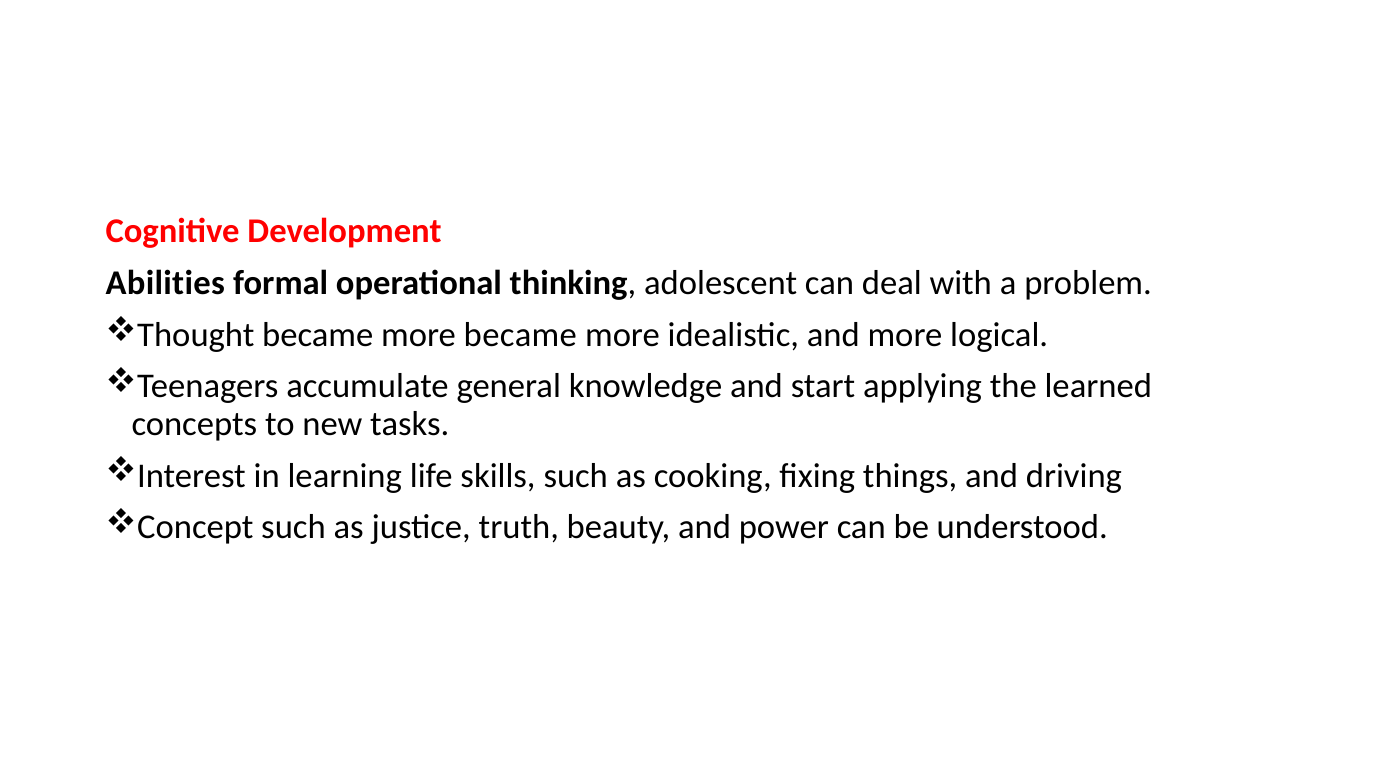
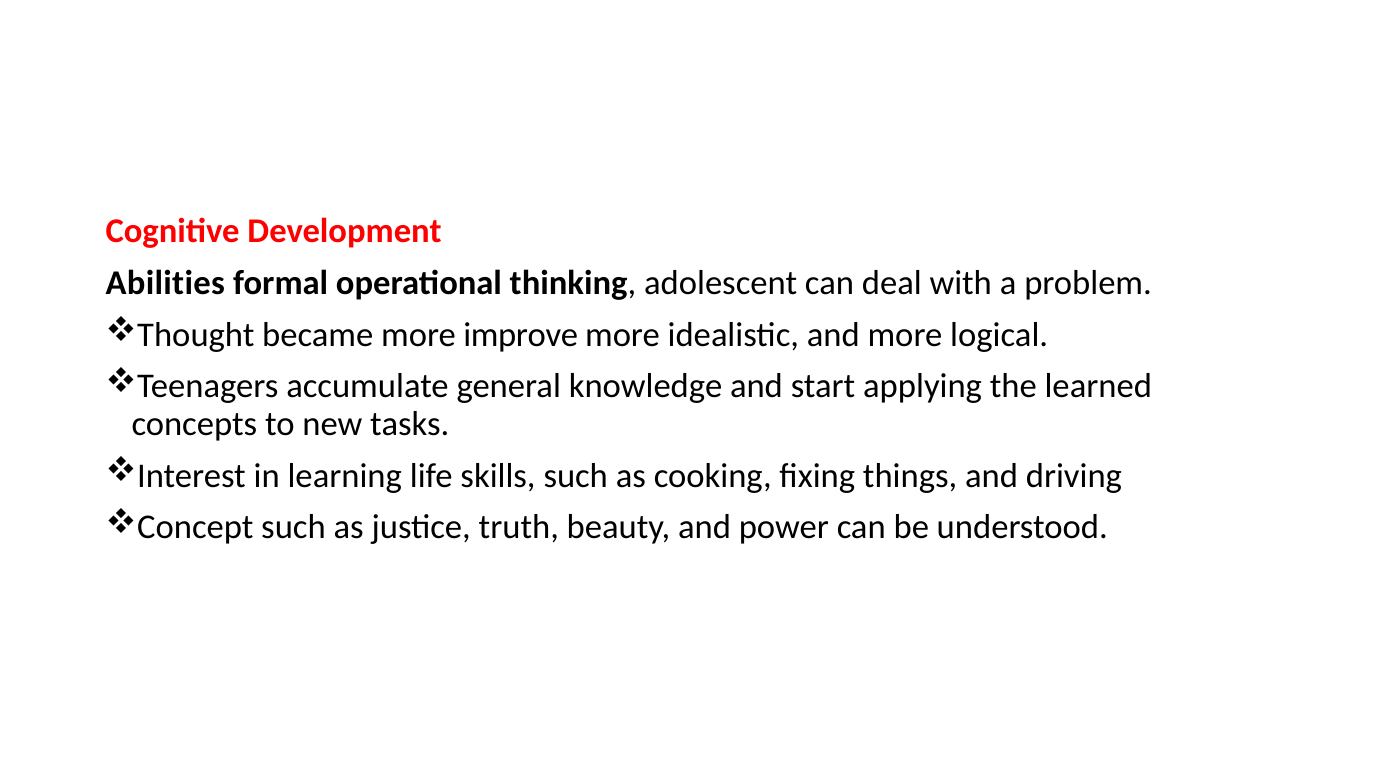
more became: became -> improve (521, 335)
